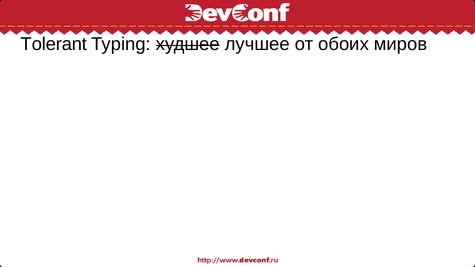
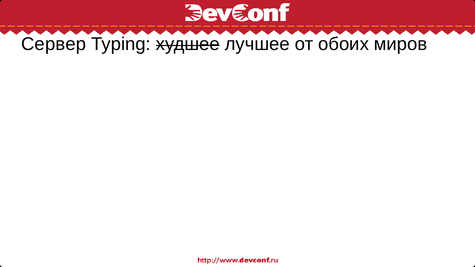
Tolerant: Tolerant -> Сервер (54, 44)
